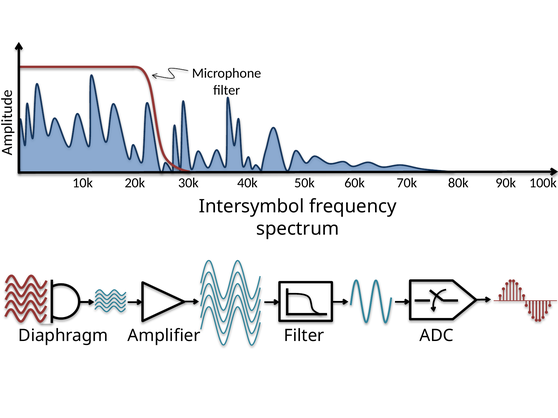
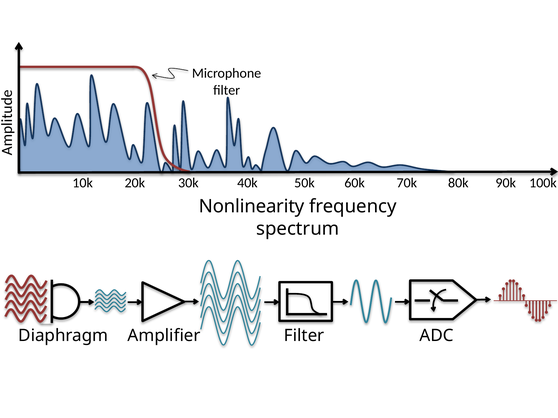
Intersymbol: Intersymbol -> Nonlinearity (252, 206)
